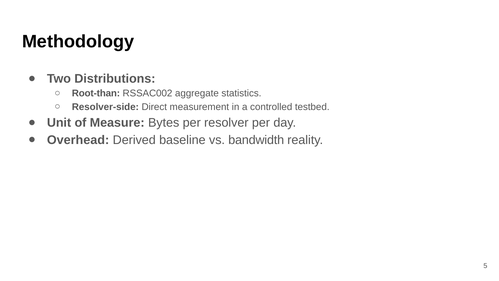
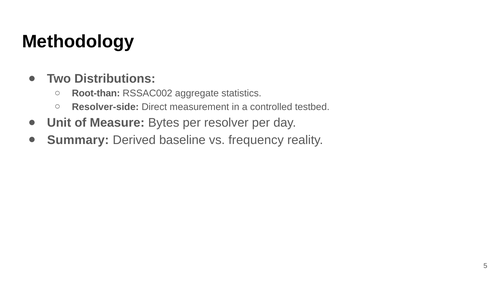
Overhead: Overhead -> Summary (78, 140)
bandwidth: bandwidth -> frequency (256, 140)
